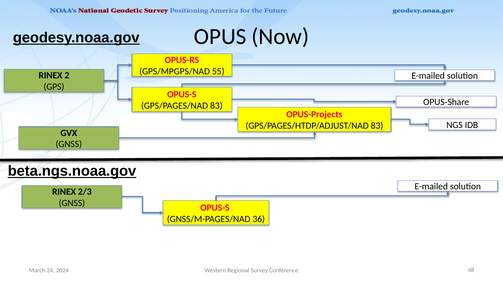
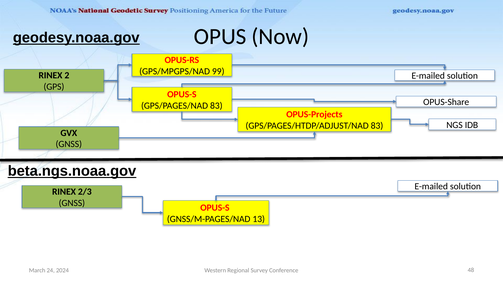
55: 55 -> 99 (218, 71)
36: 36 -> 13 (259, 219)
